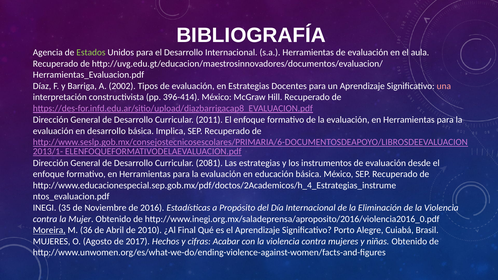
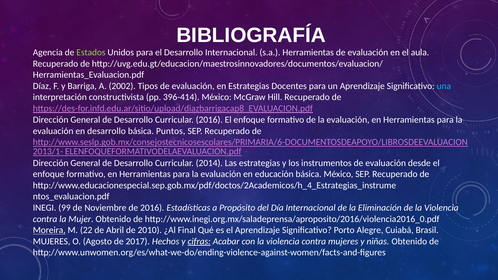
una colour: pink -> light blue (444, 86)
Curricular 2011: 2011 -> 2016 (209, 120)
Implica: Implica -> Puntos (171, 131)
2081: 2081 -> 2014 (209, 163)
35: 35 -> 99 (65, 208)
36: 36 -> 22 (86, 230)
cifras underline: none -> present (199, 241)
